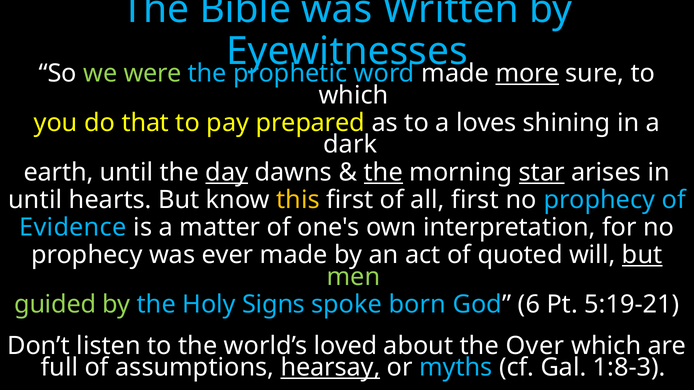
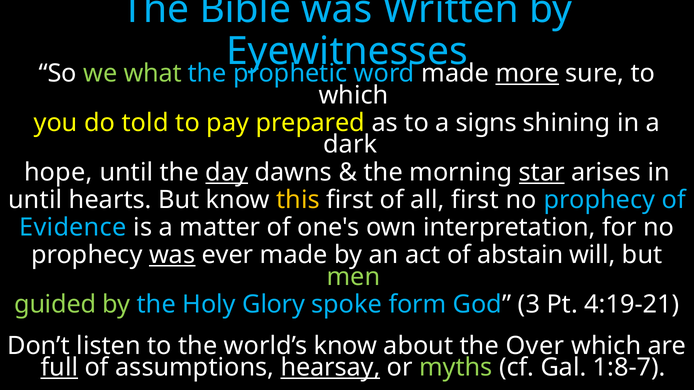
were: were -> what (153, 73)
that: that -> told (145, 123)
loves: loves -> signs (486, 123)
earth: earth -> hope (58, 172)
the underline: present -> none (383, 172)
was underline: none -> present (172, 255)
quoted: quoted -> abstain (520, 255)
but underline: present -> none (642, 255)
Signs: Signs -> Glory (274, 305)
born: born -> form (417, 305)
6: 6 -> 3 (529, 305)
5:19-21: 5:19-21 -> 4:19-21 (632, 305)
world’s loved: loved -> know (346, 346)
full underline: none -> present (59, 368)
myths colour: light blue -> light green (456, 368)
1:8-3: 1:8-3 -> 1:8-7 (629, 368)
